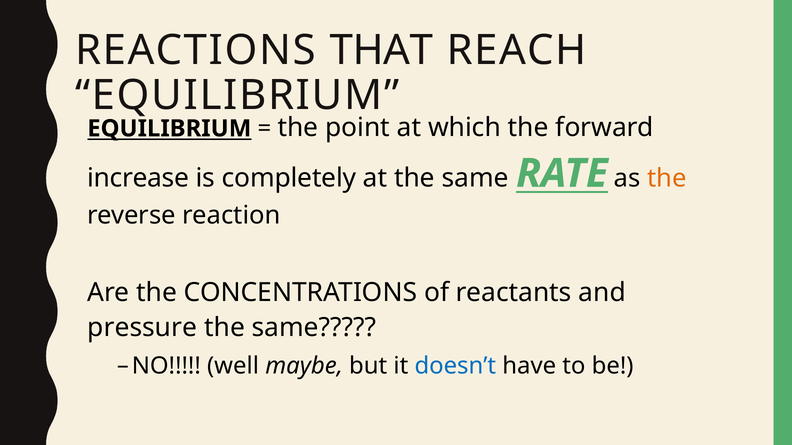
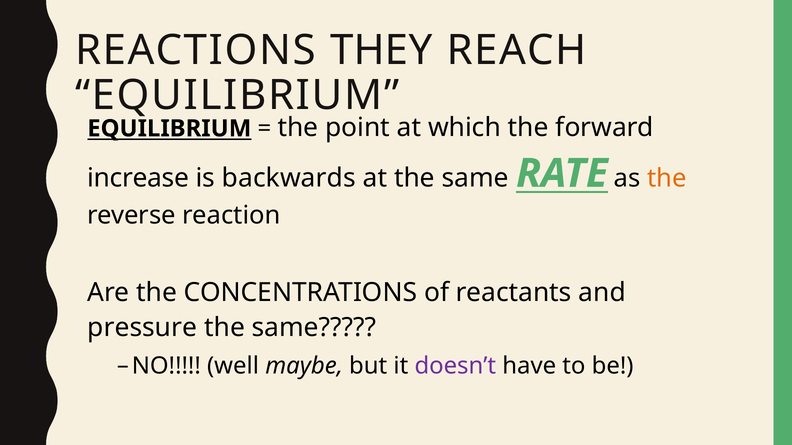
THAT: THAT -> THEY (381, 50)
completely: completely -> backwards (289, 178)
doesn’t colour: blue -> purple (455, 366)
